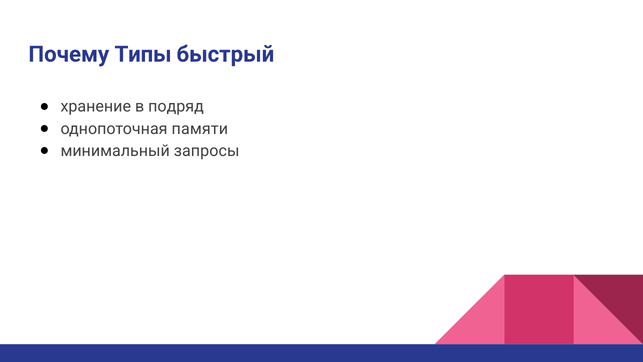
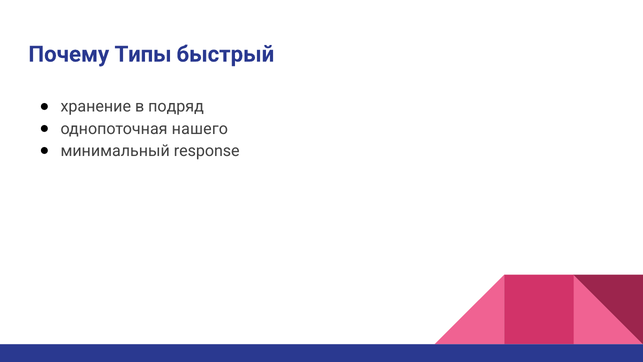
памяти: памяти -> нашего (200, 129)
запросы: запросы -> response (207, 151)
